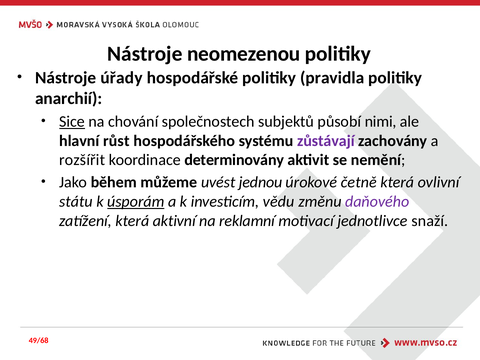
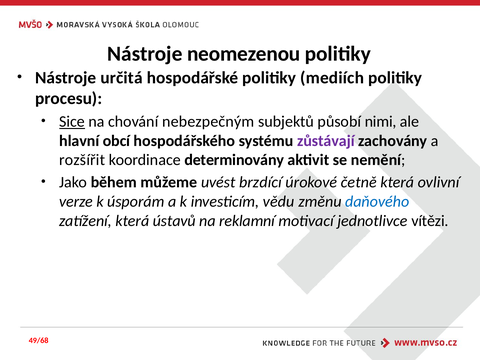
úřady: úřady -> určitá (122, 78)
pravidla: pravidla -> mediích (332, 78)
anarchií: anarchií -> procesu (69, 98)
společnostech: společnostech -> nebezpečným (208, 122)
růst: růst -> obcí (117, 141)
jednou: jednou -> brzdící (260, 182)
státu: státu -> verze (76, 202)
úsporám underline: present -> none (136, 202)
daňového colour: purple -> blue (377, 202)
aktivní: aktivní -> ústavů (174, 221)
snaží: snaží -> vítězi (430, 221)
